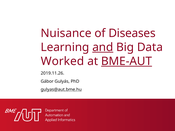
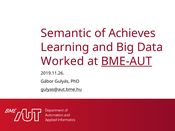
Nuisance: Nuisance -> Semantic (66, 33)
Diseases: Diseases -> Achieves (132, 33)
and underline: present -> none (103, 47)
